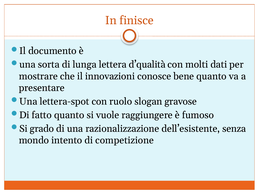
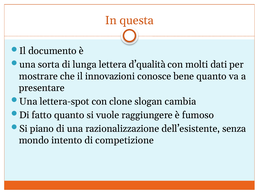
finisce: finisce -> questa (137, 20)
ruolo: ruolo -> clone (121, 102)
gravose: gravose -> cambia (181, 102)
grado: grado -> piano (42, 129)
